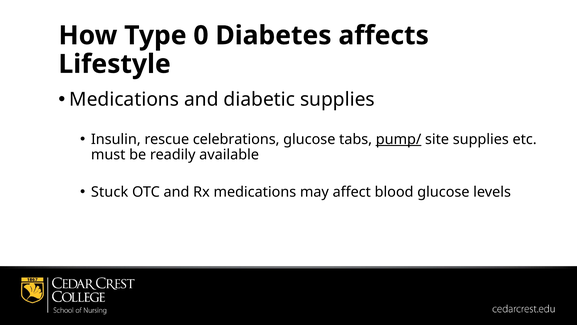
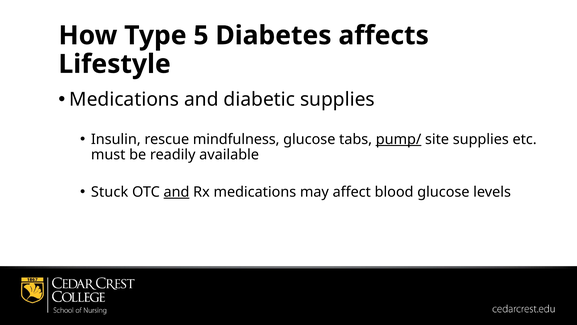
0: 0 -> 5 (201, 35)
celebrations: celebrations -> mindfulness (236, 139)
and underline: none -> present (176, 192)
